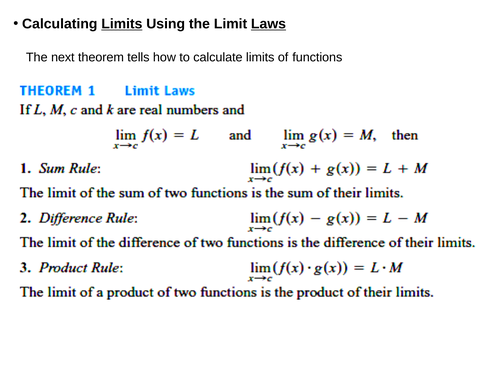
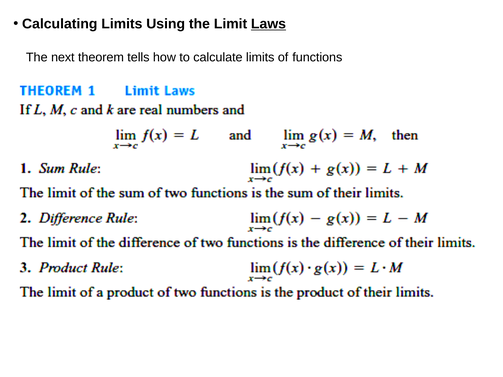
Limits underline: present -> none (122, 24)
